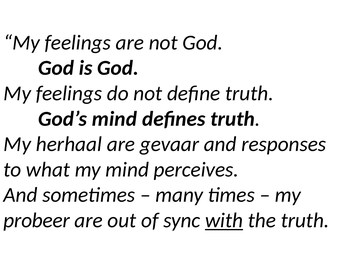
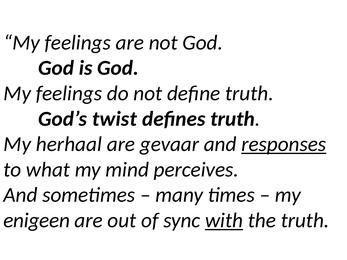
God’s mind: mind -> twist (114, 119)
responses underline: none -> present (284, 144)
probeer: probeer -> enigeen (37, 221)
